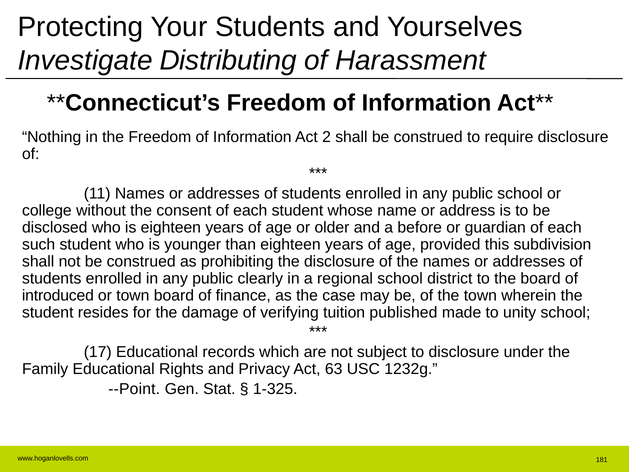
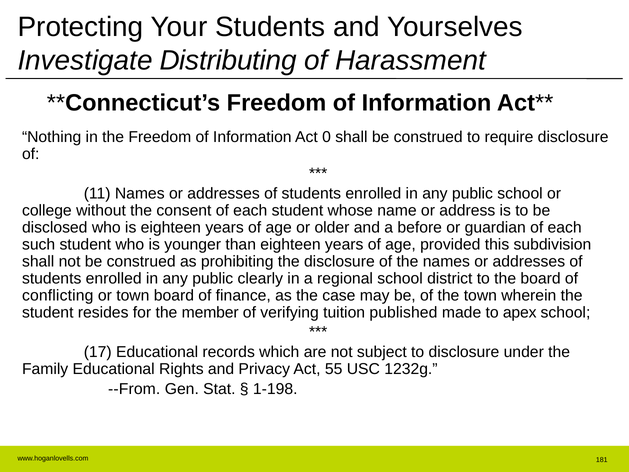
2: 2 -> 0 (327, 137)
introduced: introduced -> conflicting (58, 295)
damage: damage -> member (210, 312)
unity: unity -> apex (520, 312)
63: 63 -> 55 (334, 369)
--Point: --Point -> --From (134, 389)
1-325: 1-325 -> 1-198 (275, 389)
